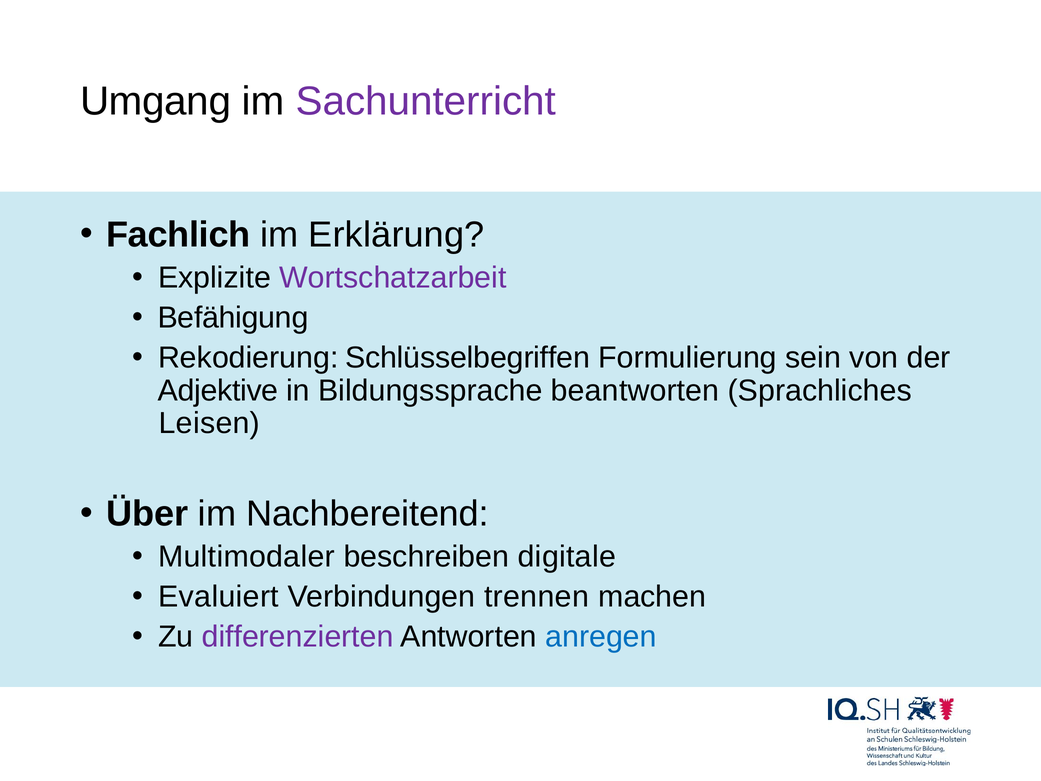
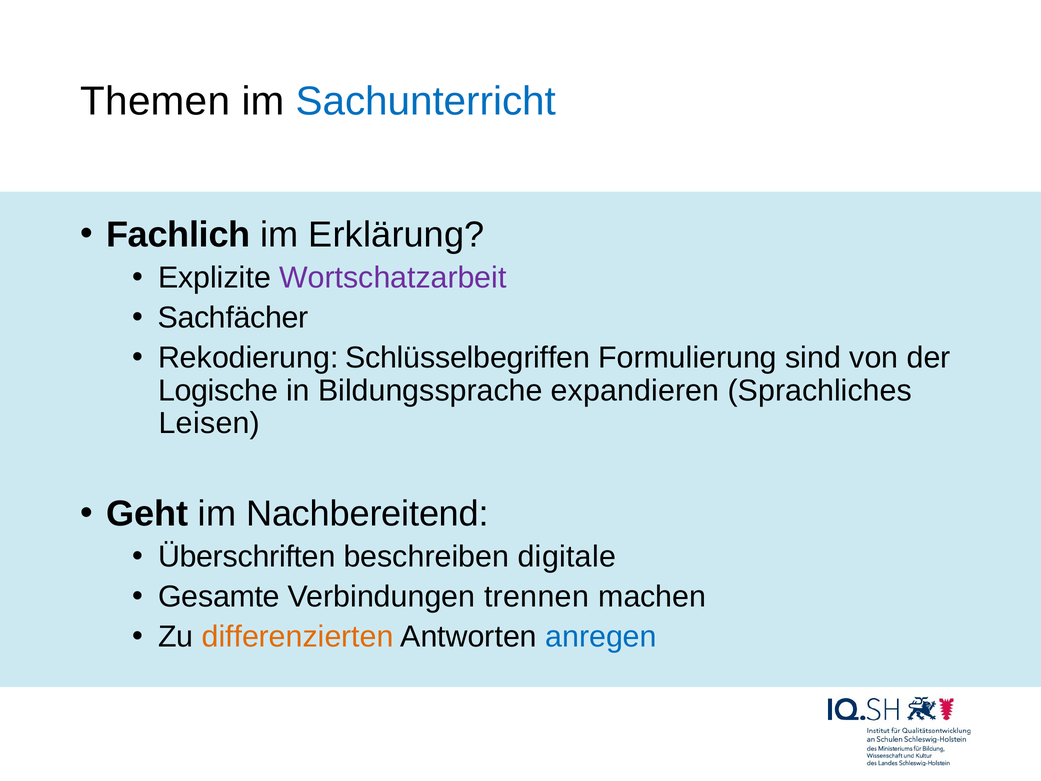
Umgang: Umgang -> Themen (155, 101)
Sachunterricht colour: purple -> blue (426, 101)
Befähigung: Befähigung -> Sachfächer (233, 318)
sein: sein -> sind (813, 358)
Adjektive: Adjektive -> Logische (218, 390)
beantworten: beantworten -> expandieren (635, 390)
Über: Über -> Geht (147, 514)
Multimodaler: Multimodaler -> Überschriften (247, 557)
Evaluiert: Evaluiert -> Gesamte (219, 597)
differenzierten colour: purple -> orange (298, 637)
